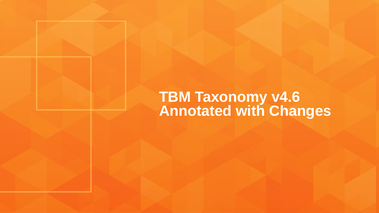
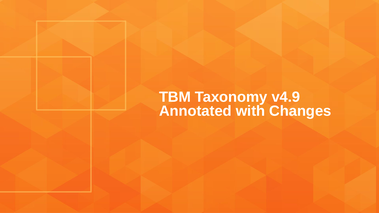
v4.6: v4.6 -> v4.9 (286, 97)
